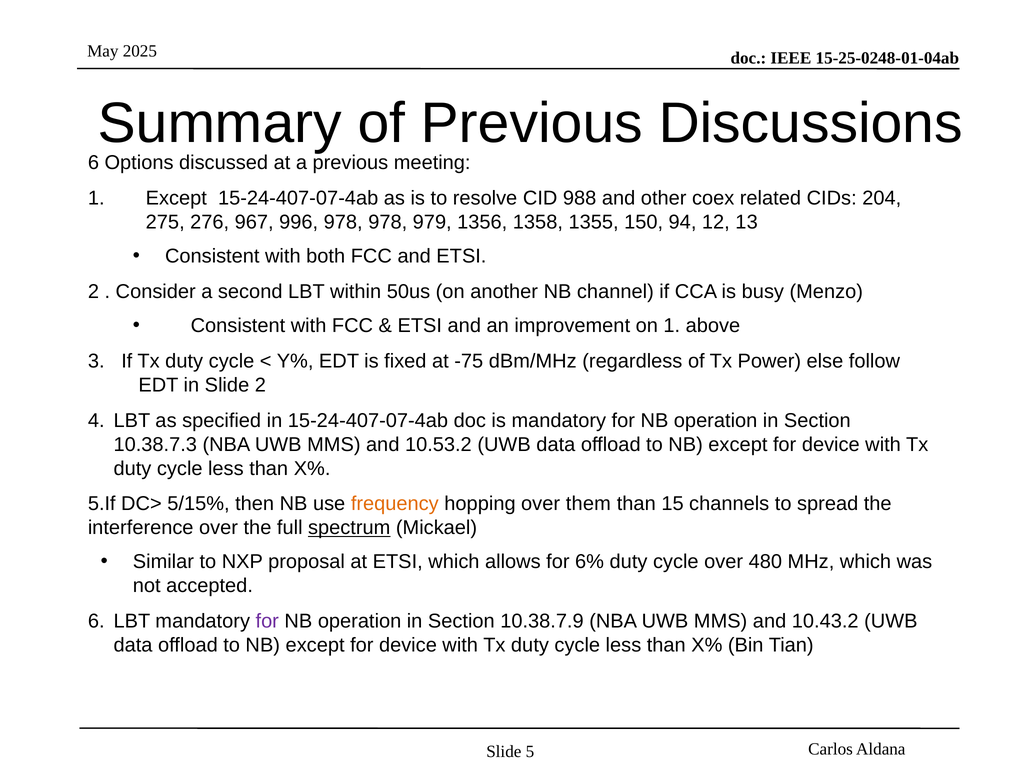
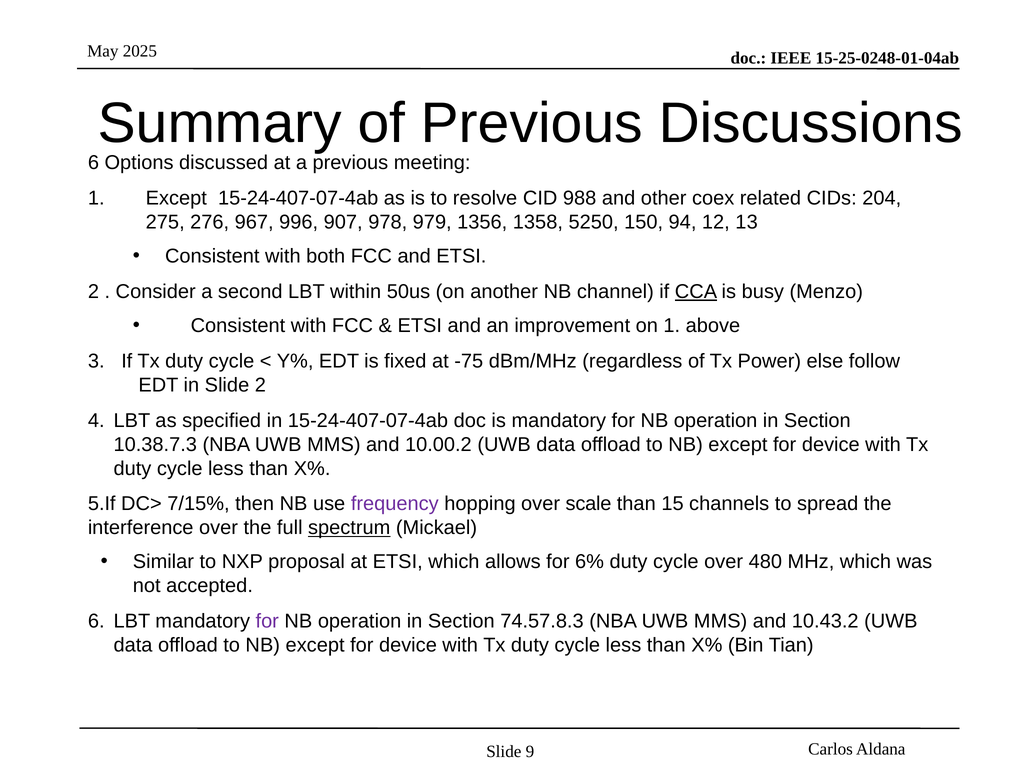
996 978: 978 -> 907 (343, 222)
1355: 1355 -> 5250 (594, 222)
CCA underline: none -> present (696, 292)
10.53.2: 10.53.2 -> 10.00.2 (438, 444)
5/15%: 5/15% -> 7/15% (198, 504)
frequency colour: orange -> purple (395, 504)
them: them -> scale (589, 504)
10.38.7.9: 10.38.7.9 -> 74.57.8.3 (542, 621)
5: 5 -> 9 (530, 752)
